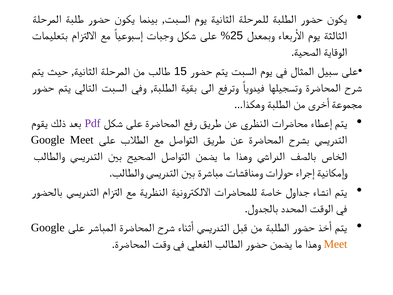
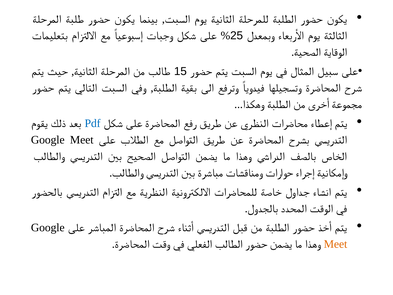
Pdf colour: purple -> blue (93, 123)
